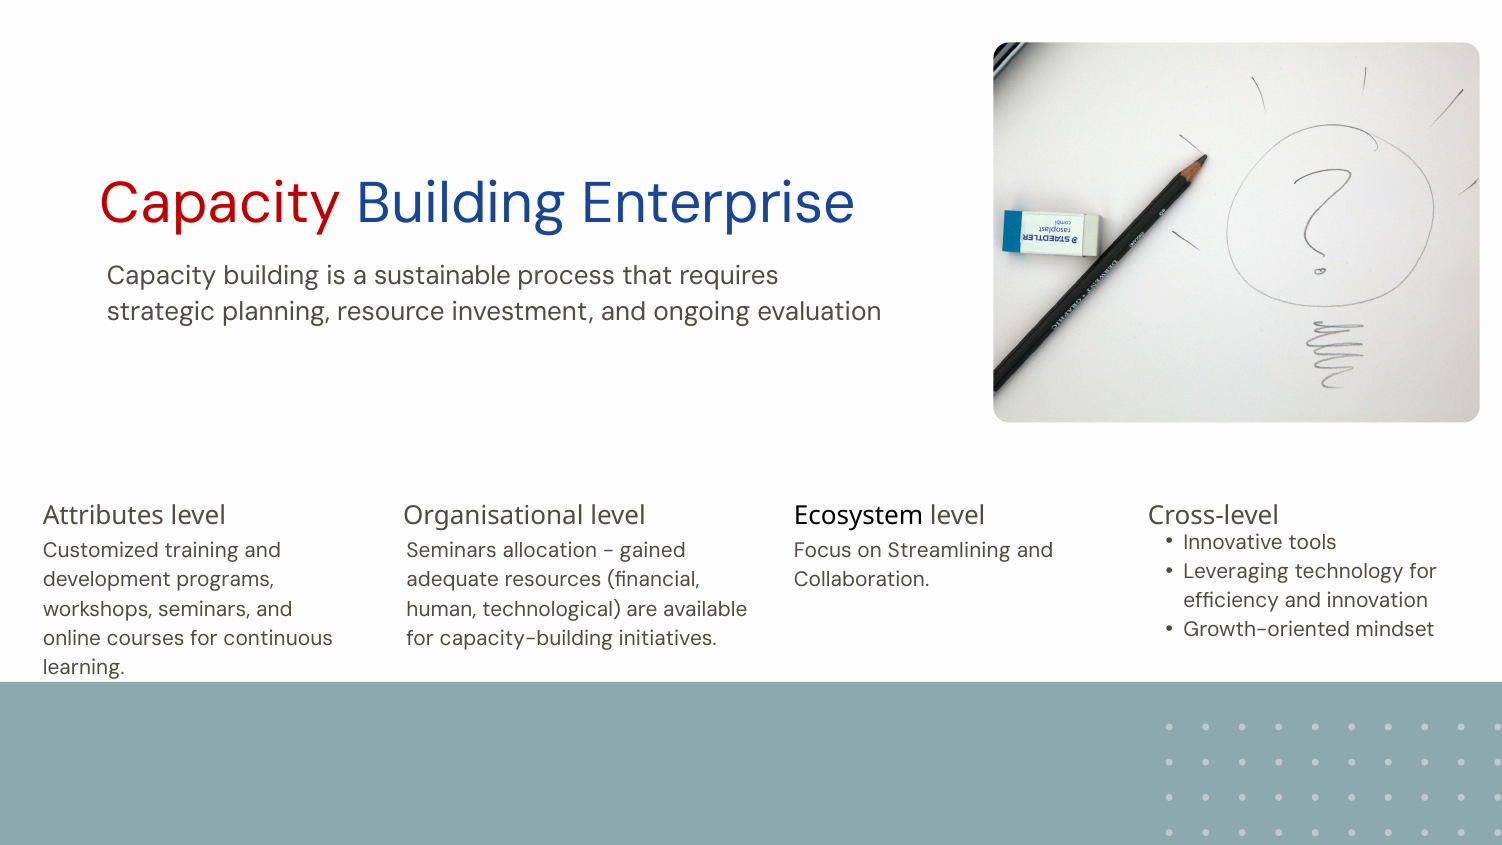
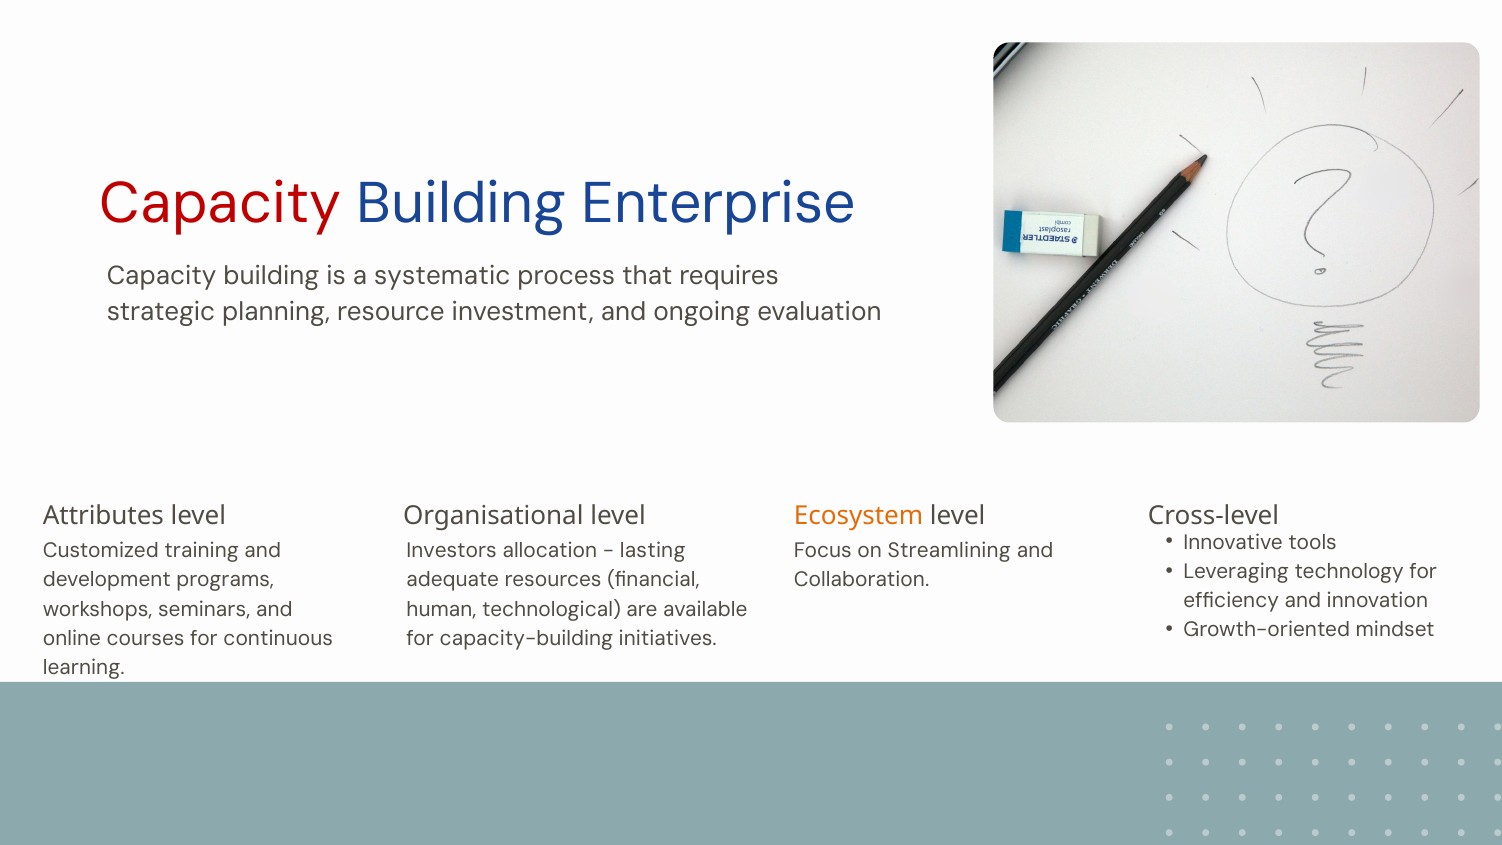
sustainable: sustainable -> systematic (442, 276)
Ecosystem colour: black -> orange (859, 516)
Seminars: Seminars -> Investors (452, 551)
gained: gained -> lasting (653, 551)
